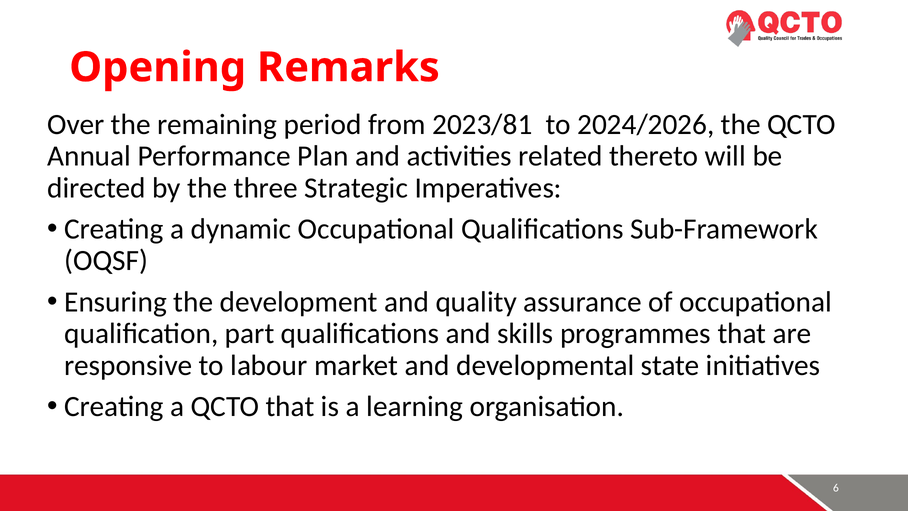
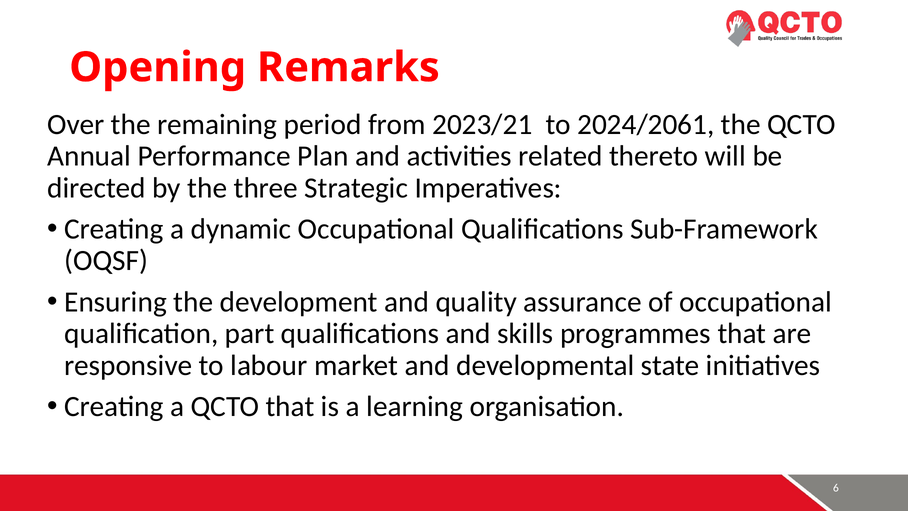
2023/81: 2023/81 -> 2023/21 (482, 124)
2024/2026: 2024/2026 -> 2024/2061 (646, 124)
